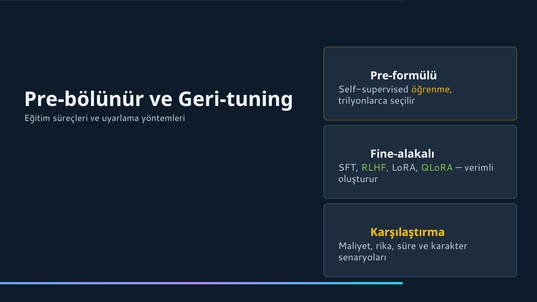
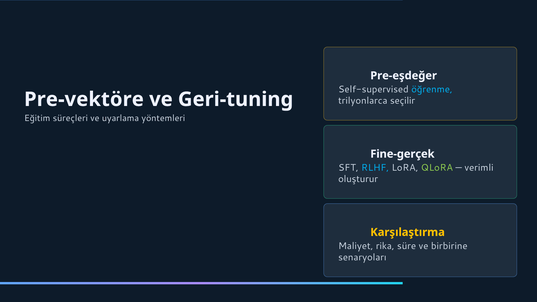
Pre-formülü: Pre-formülü -> Pre-eşdeğer (404, 76)
öğrenme colour: yellow -> light blue (432, 89)
Pre-bölünür: Pre-bölünür -> Pre-vektöre (84, 99)
Fine-alakalı: Fine-alakalı -> Fine-gerçek (402, 154)
RLHF colour: light green -> light blue (375, 168)
karakter: karakter -> birbirine (449, 246)
